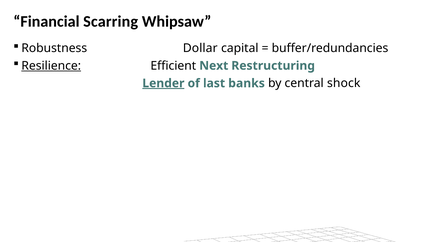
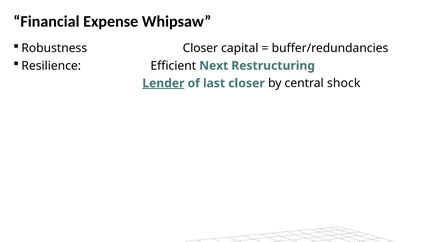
Scarring: Scarring -> Expense (111, 22)
Robustness Dollar: Dollar -> Closer (200, 48)
Resilience underline: present -> none (51, 66)
last banks: banks -> closer (247, 83)
